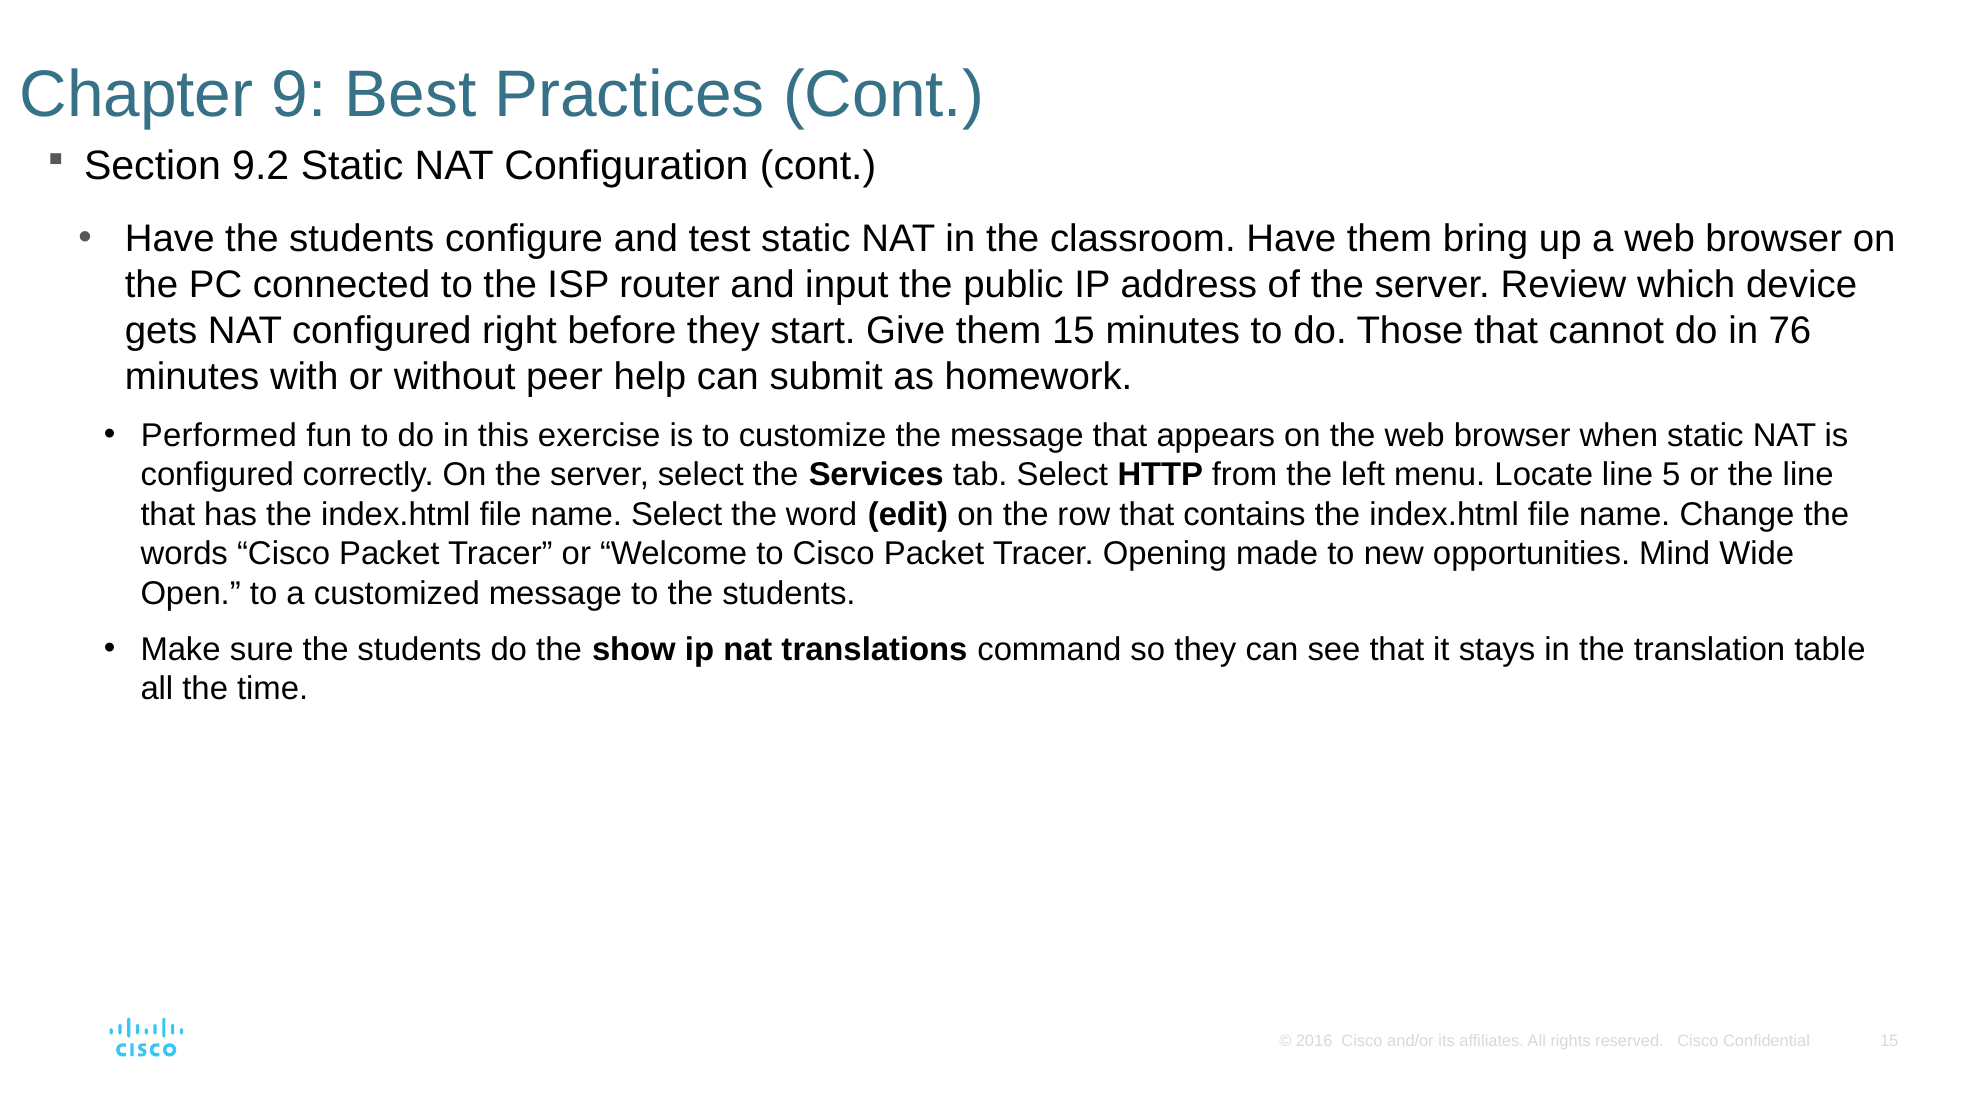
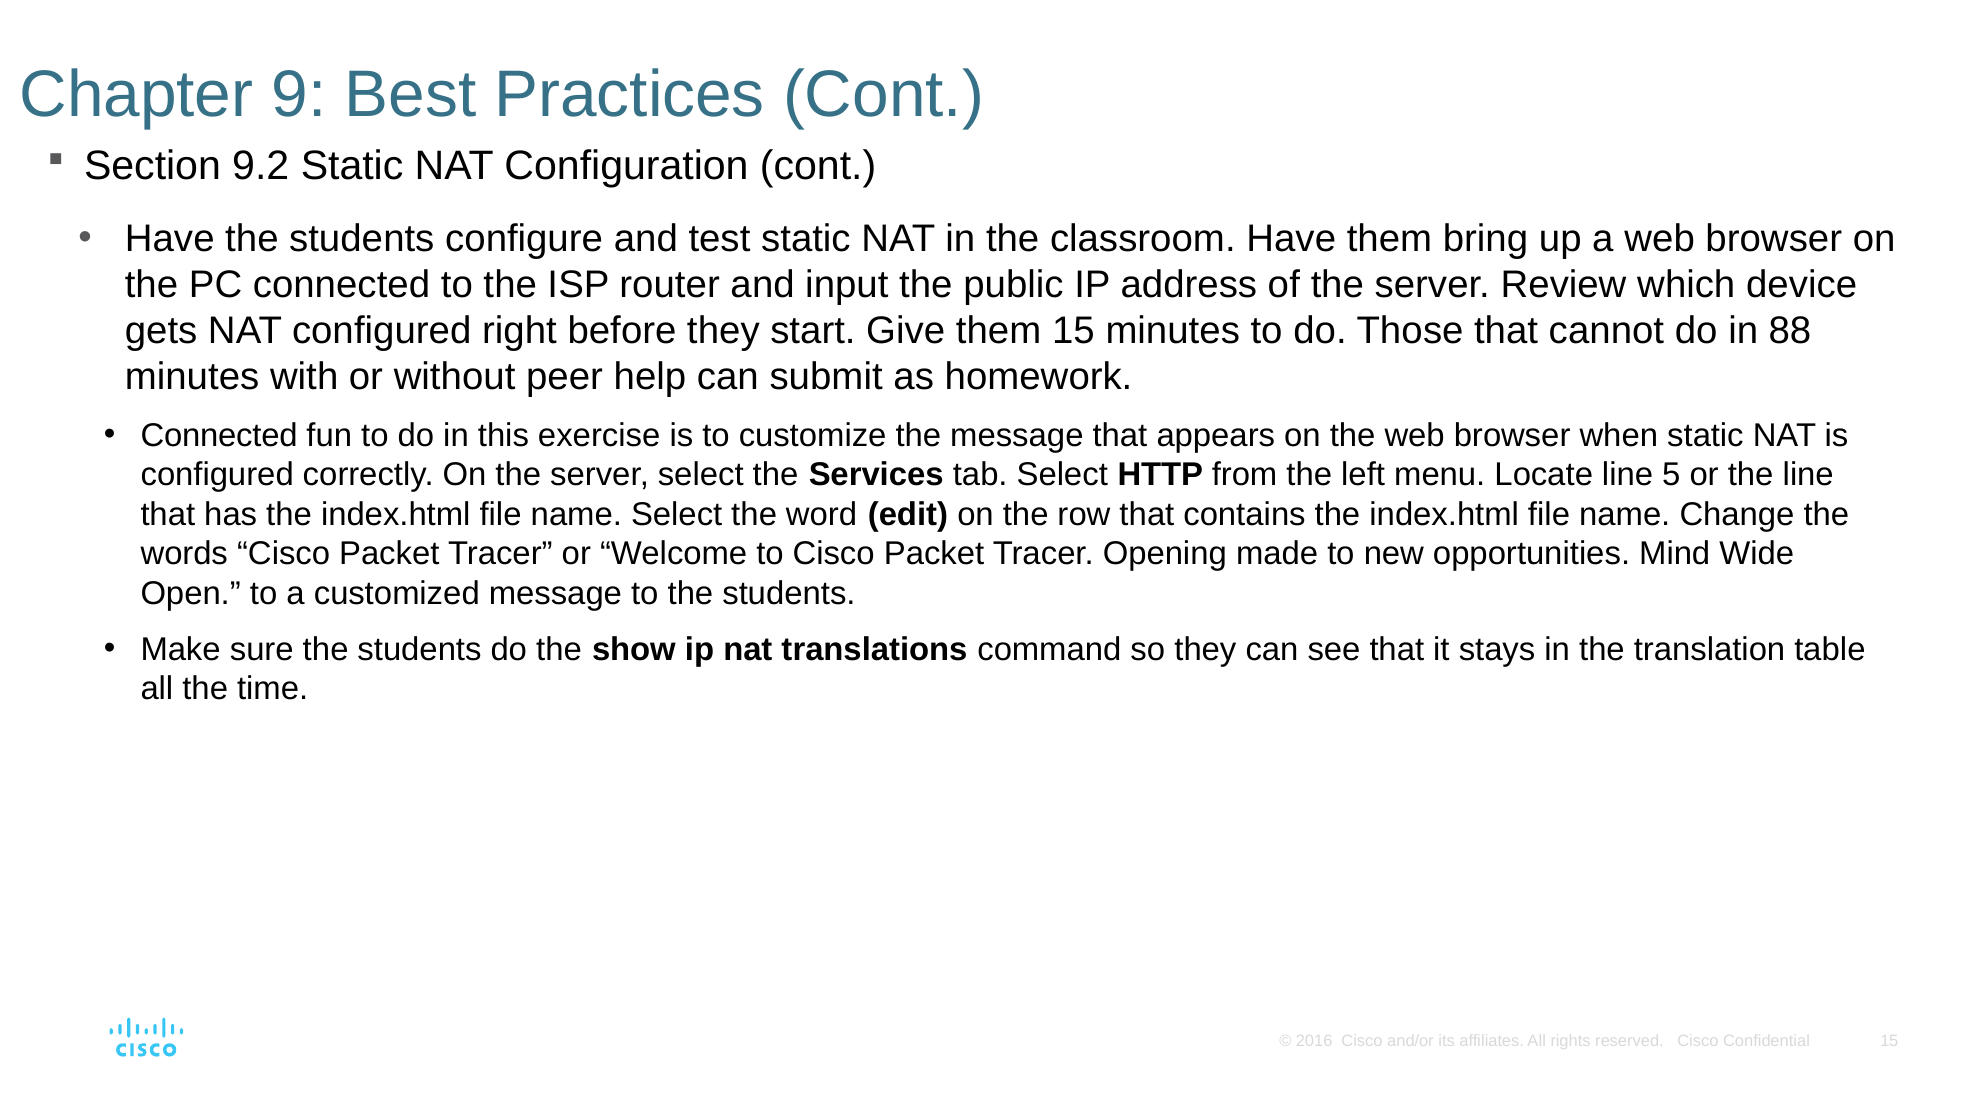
76: 76 -> 88 (1790, 331)
Performed: Performed -> Connected (219, 436)
